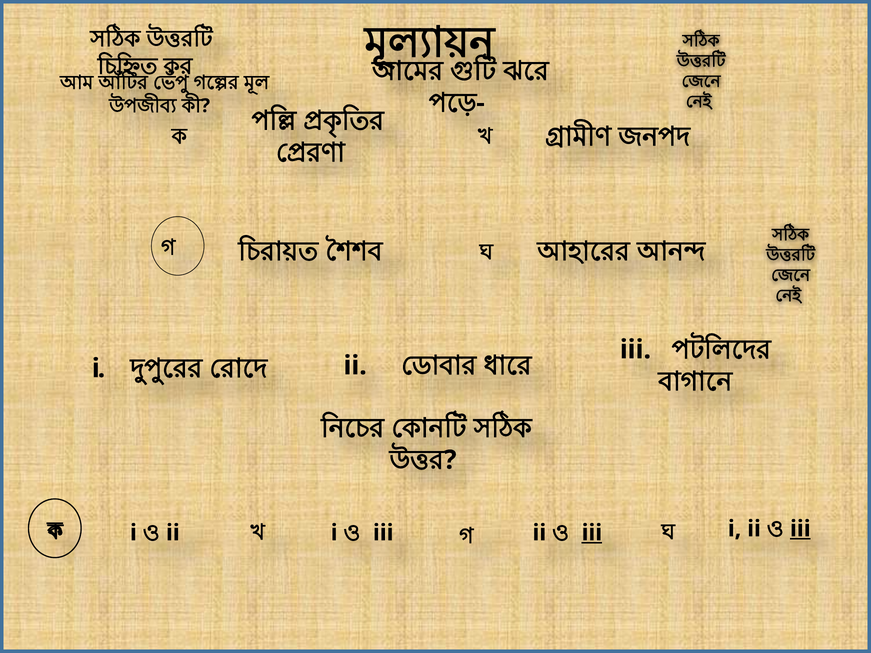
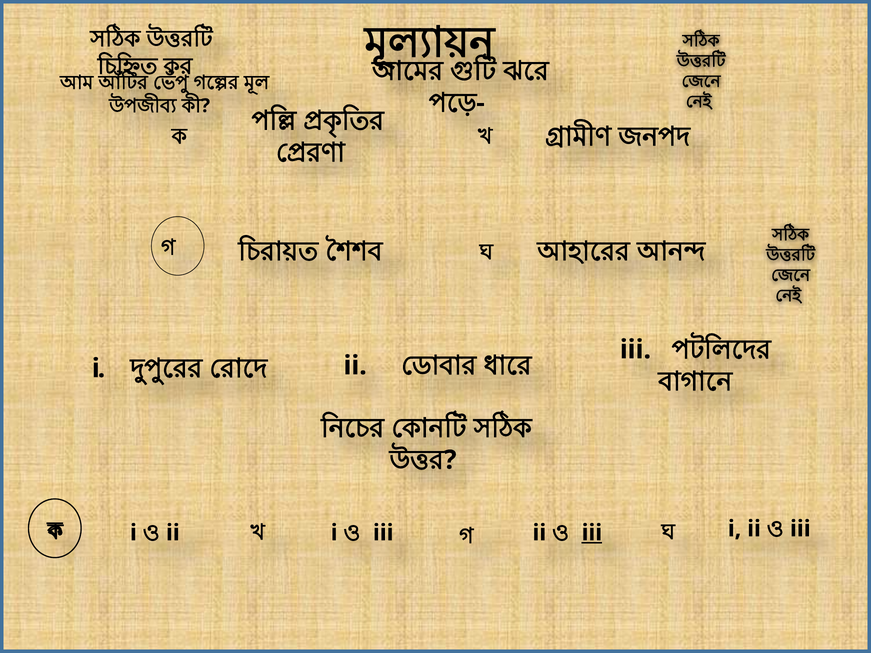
iii underline: present -> none (800, 529)
